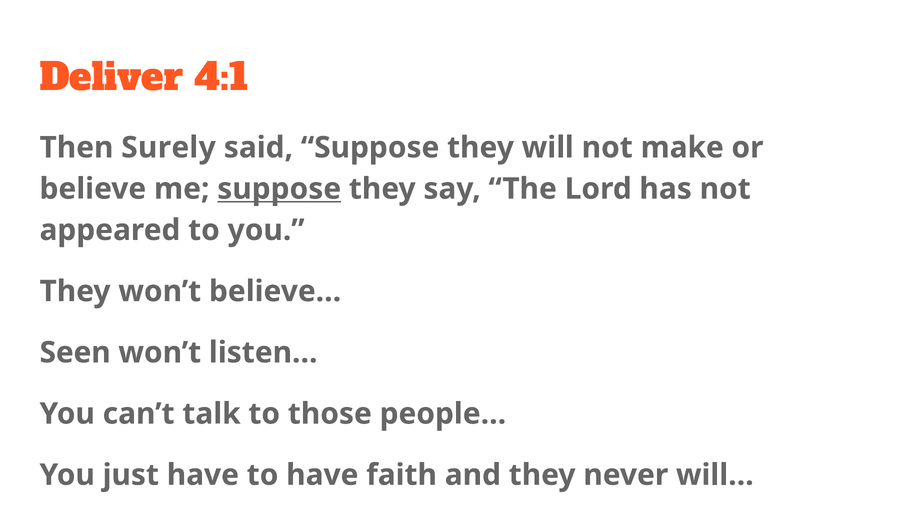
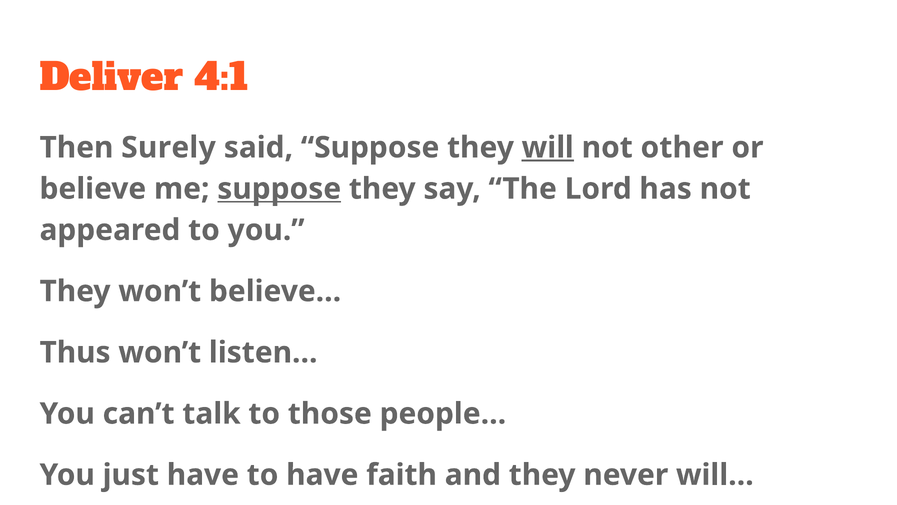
will underline: none -> present (548, 147)
make: make -> other (682, 147)
Seen: Seen -> Thus (75, 352)
